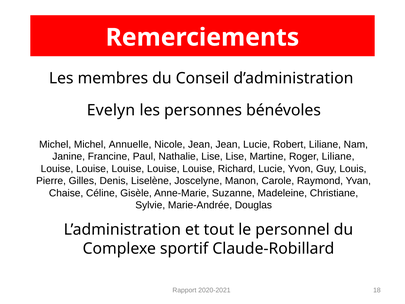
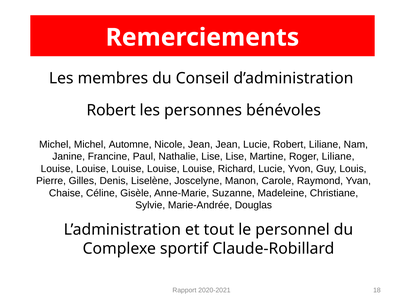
Evelyn: Evelyn -> Robert (111, 110)
Annuelle: Annuelle -> Automne (130, 144)
